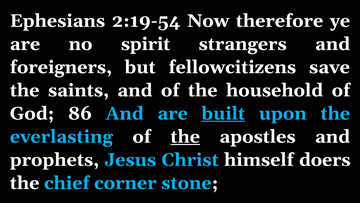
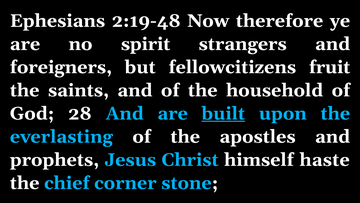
2:19-54: 2:19-54 -> 2:19-48 (146, 21)
save: save -> fruit (330, 67)
86: 86 -> 28 (80, 113)
the underline: present -> none (185, 136)
doers: doers -> haste (325, 160)
